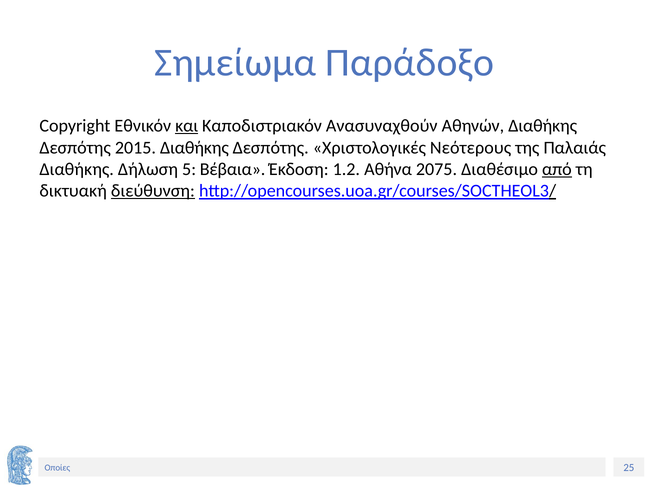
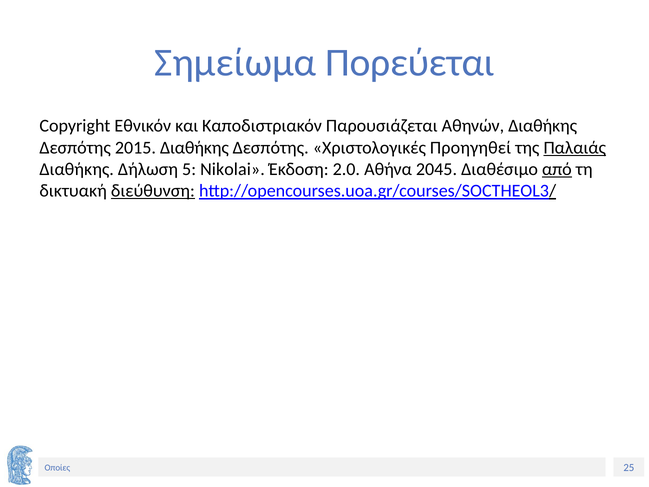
Παράδοξο: Παράδοξο -> Πορεύεται (410, 63)
και underline: present -> none (187, 126)
Ανασυναχθούν: Ανασυναχθούν -> Παρουσιάζεται (382, 126)
Νεότερους: Νεότερους -> Προηγηθεί (471, 148)
Παλαιάς underline: none -> present (575, 148)
Βέβαια: Βέβαια -> Nikolai (232, 169)
1.2: 1.2 -> 2.0 (346, 169)
2075: 2075 -> 2045 (436, 169)
